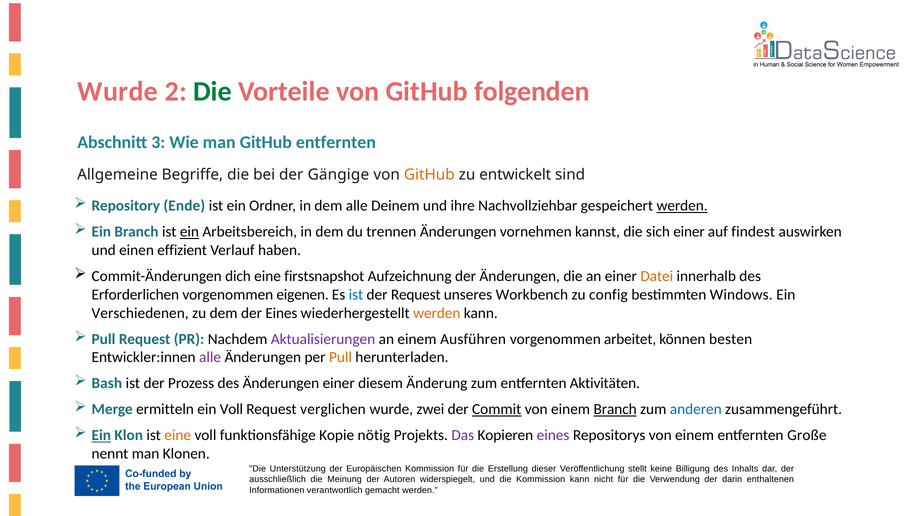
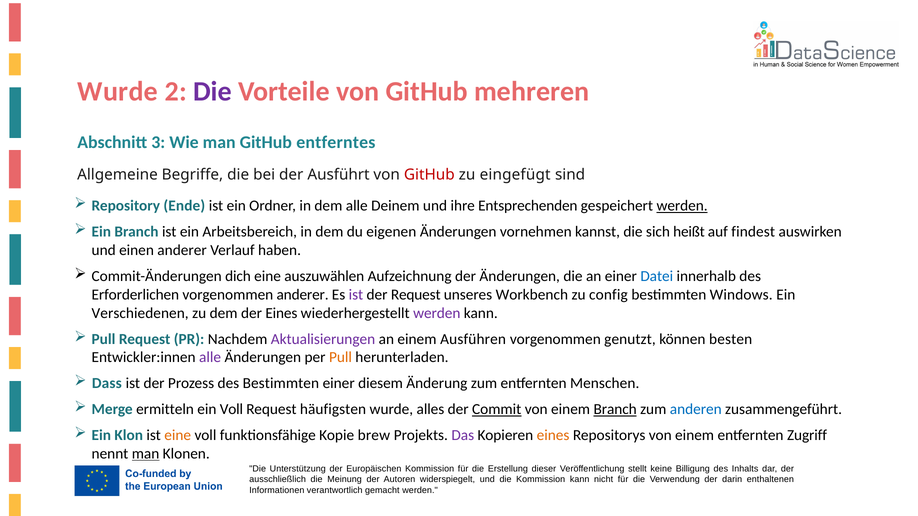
Die colour: green -> purple (212, 92)
folgenden: folgenden -> mehreren (532, 92)
GitHub entfernten: entfernten -> entferntes (336, 142)
Gängige: Gängige -> Ausführt (338, 175)
GitHub colour: orange -> red (429, 175)
entwickelt: entwickelt -> eingefügt (515, 175)
Nachvollziehbar: Nachvollziehbar -> Entsprechenden (528, 206)
ein underline: present -> none (189, 232)
trennen: trennen -> eigenen (391, 232)
sich einer: einer -> heißt (689, 232)
einen effizient: effizient -> anderer (182, 250)
firstsnapshot: firstsnapshot -> auszuwählen (324, 276)
Datei colour: orange -> blue (657, 276)
vorgenommen eigenen: eigenen -> anderer (303, 295)
ist colour: blue -> purple (356, 295)
werden colour: orange -> purple (437, 313)
arbeitet: arbeitet -> genutzt (630, 339)
Bash: Bash -> Dass (107, 384)
des Änderungen: Änderungen -> Bestimmten (281, 384)
Aktivitäten: Aktivitäten -> Menschen (605, 384)
verglichen: verglichen -> häufigsten (333, 410)
zwei: zwei -> alles (430, 410)
Ein underline: present -> none (101, 436)
nötig: nötig -> brew (374, 436)
eines colour: purple -> orange (553, 436)
Große: Große -> Zugriff (807, 436)
man underline: none -> present (146, 454)
